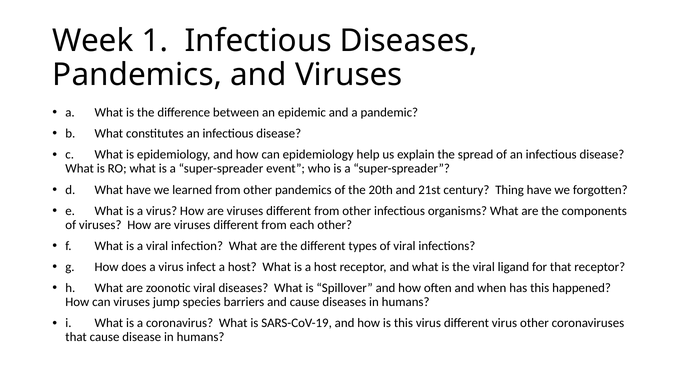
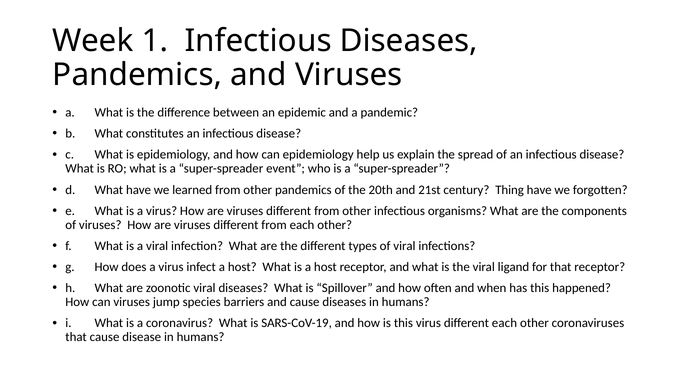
different virus: virus -> each (504, 323)
